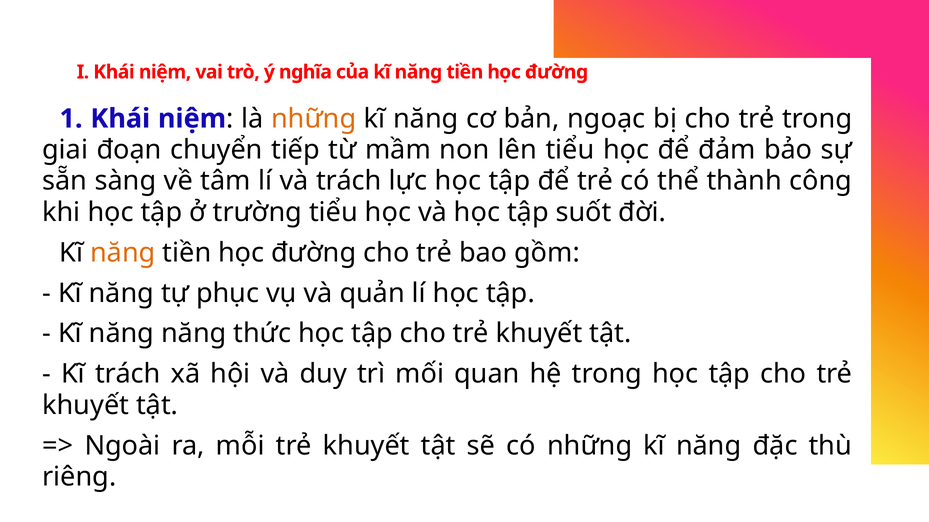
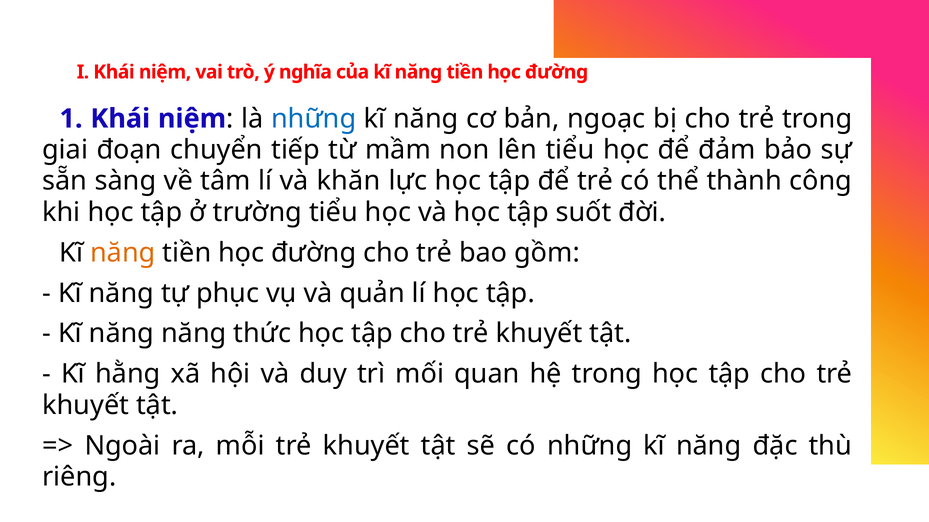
những colour: orange -> blue (314, 119)
và trách: trách -> khăn (349, 181)
Kĩ trách: trách -> hằng (128, 374)
